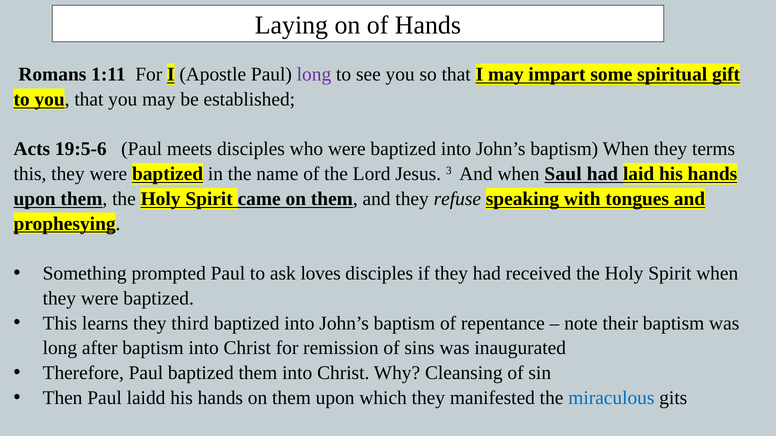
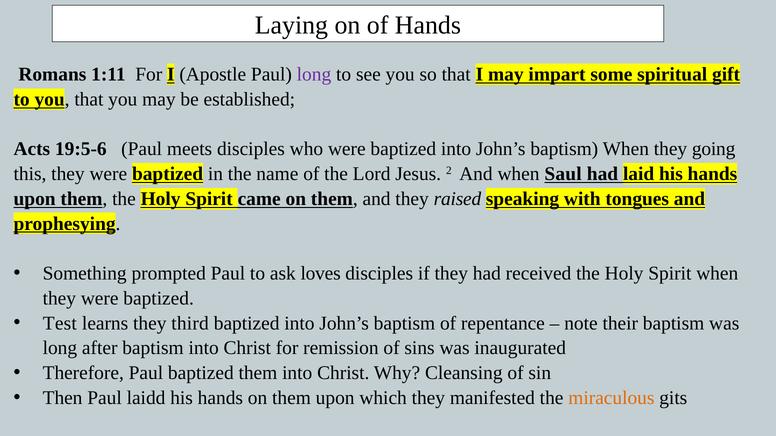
terms: terms -> going (714, 149)
3: 3 -> 2 (449, 171)
refuse: refuse -> raised (457, 199)
This: This -> Test (60, 323)
miraculous colour: blue -> orange (611, 398)
